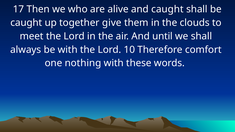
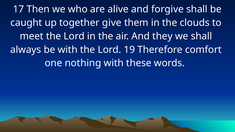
and caught: caught -> forgive (167, 9)
until: until -> they (162, 36)
10: 10 -> 19 (129, 50)
